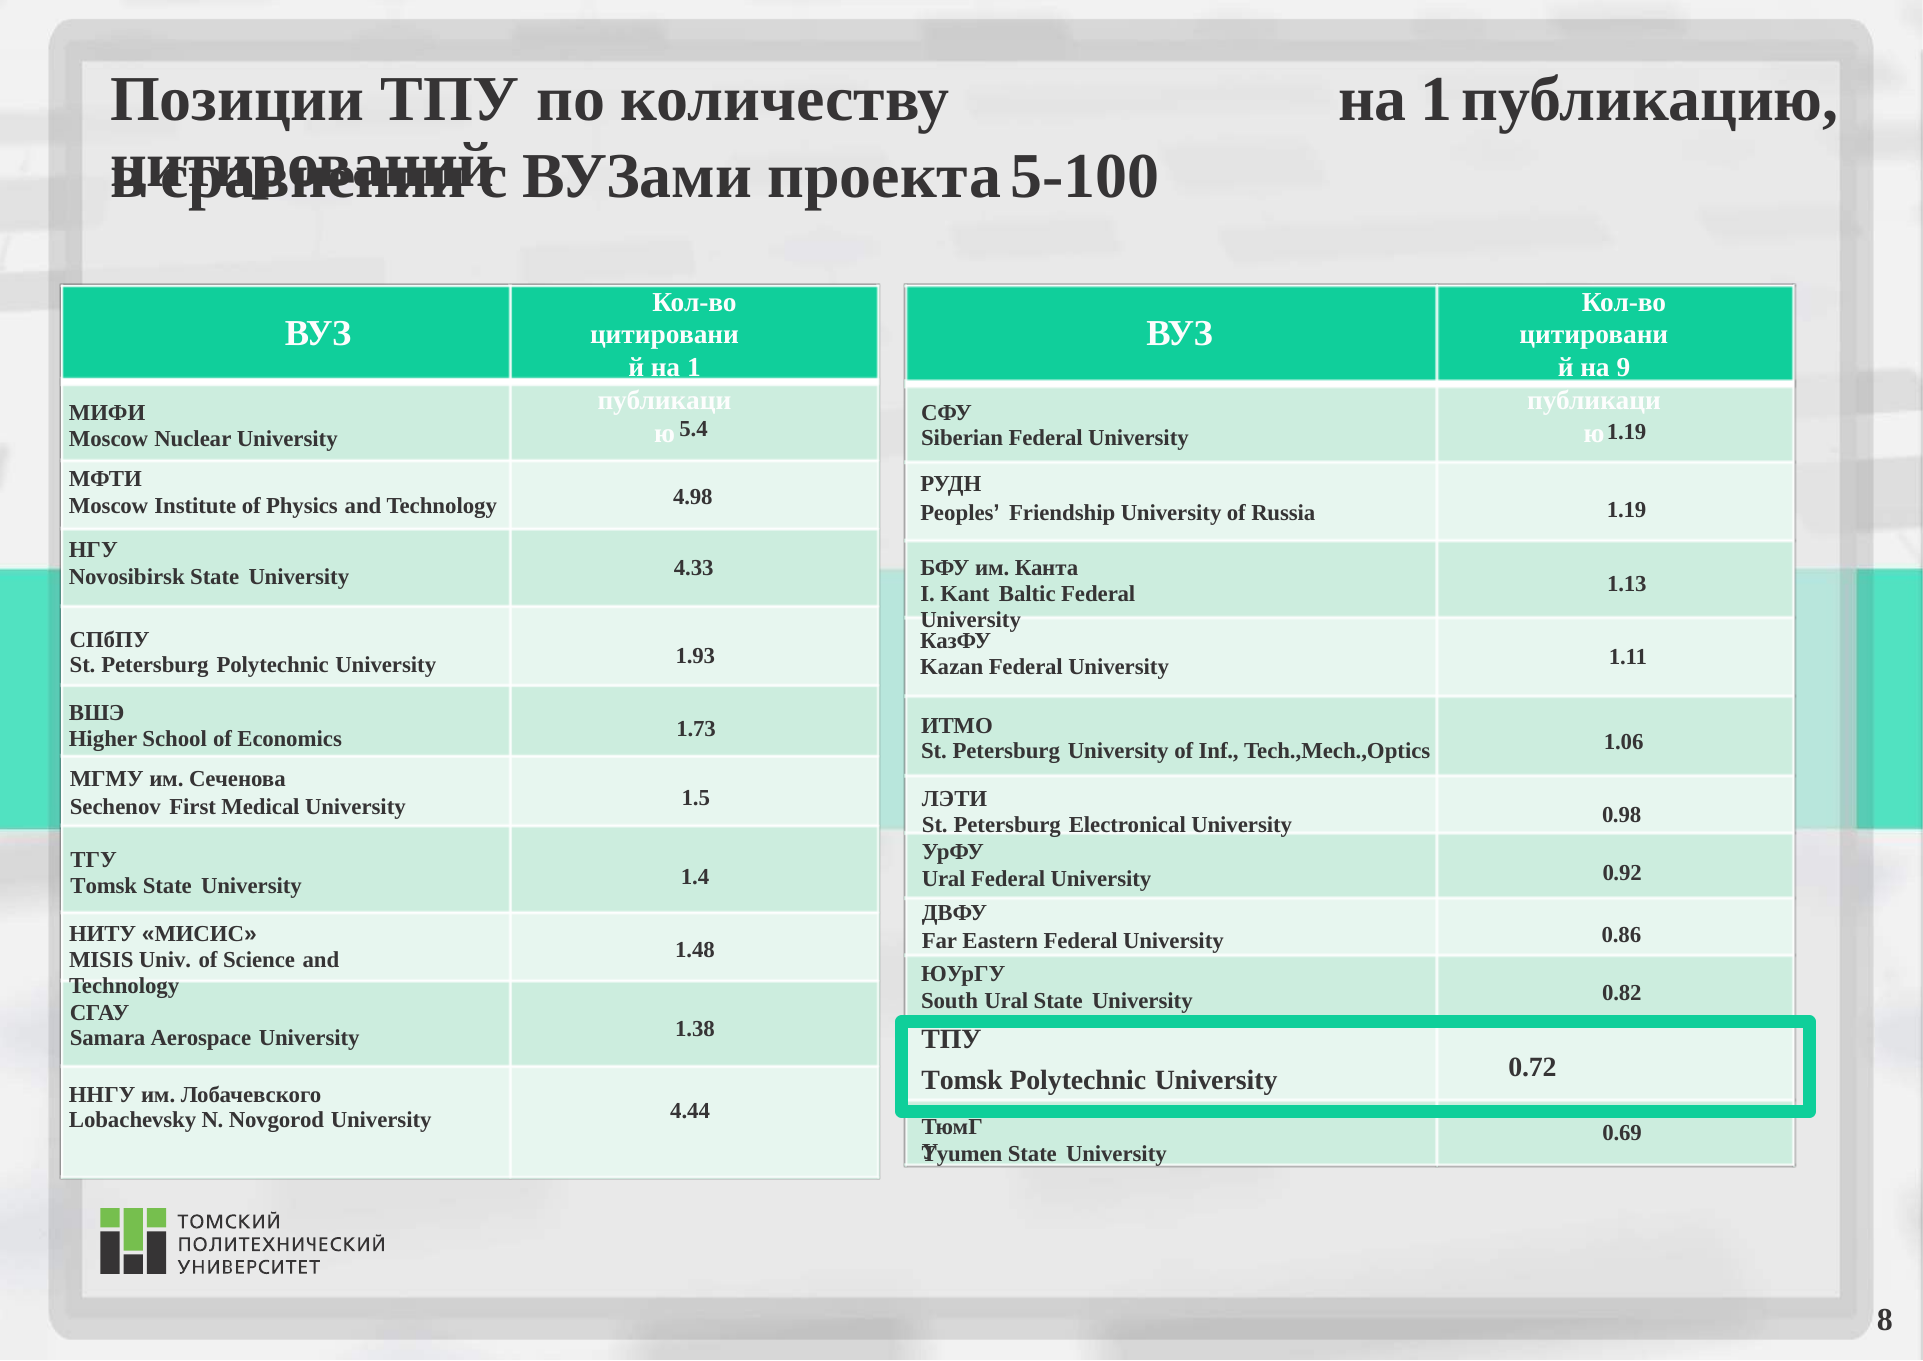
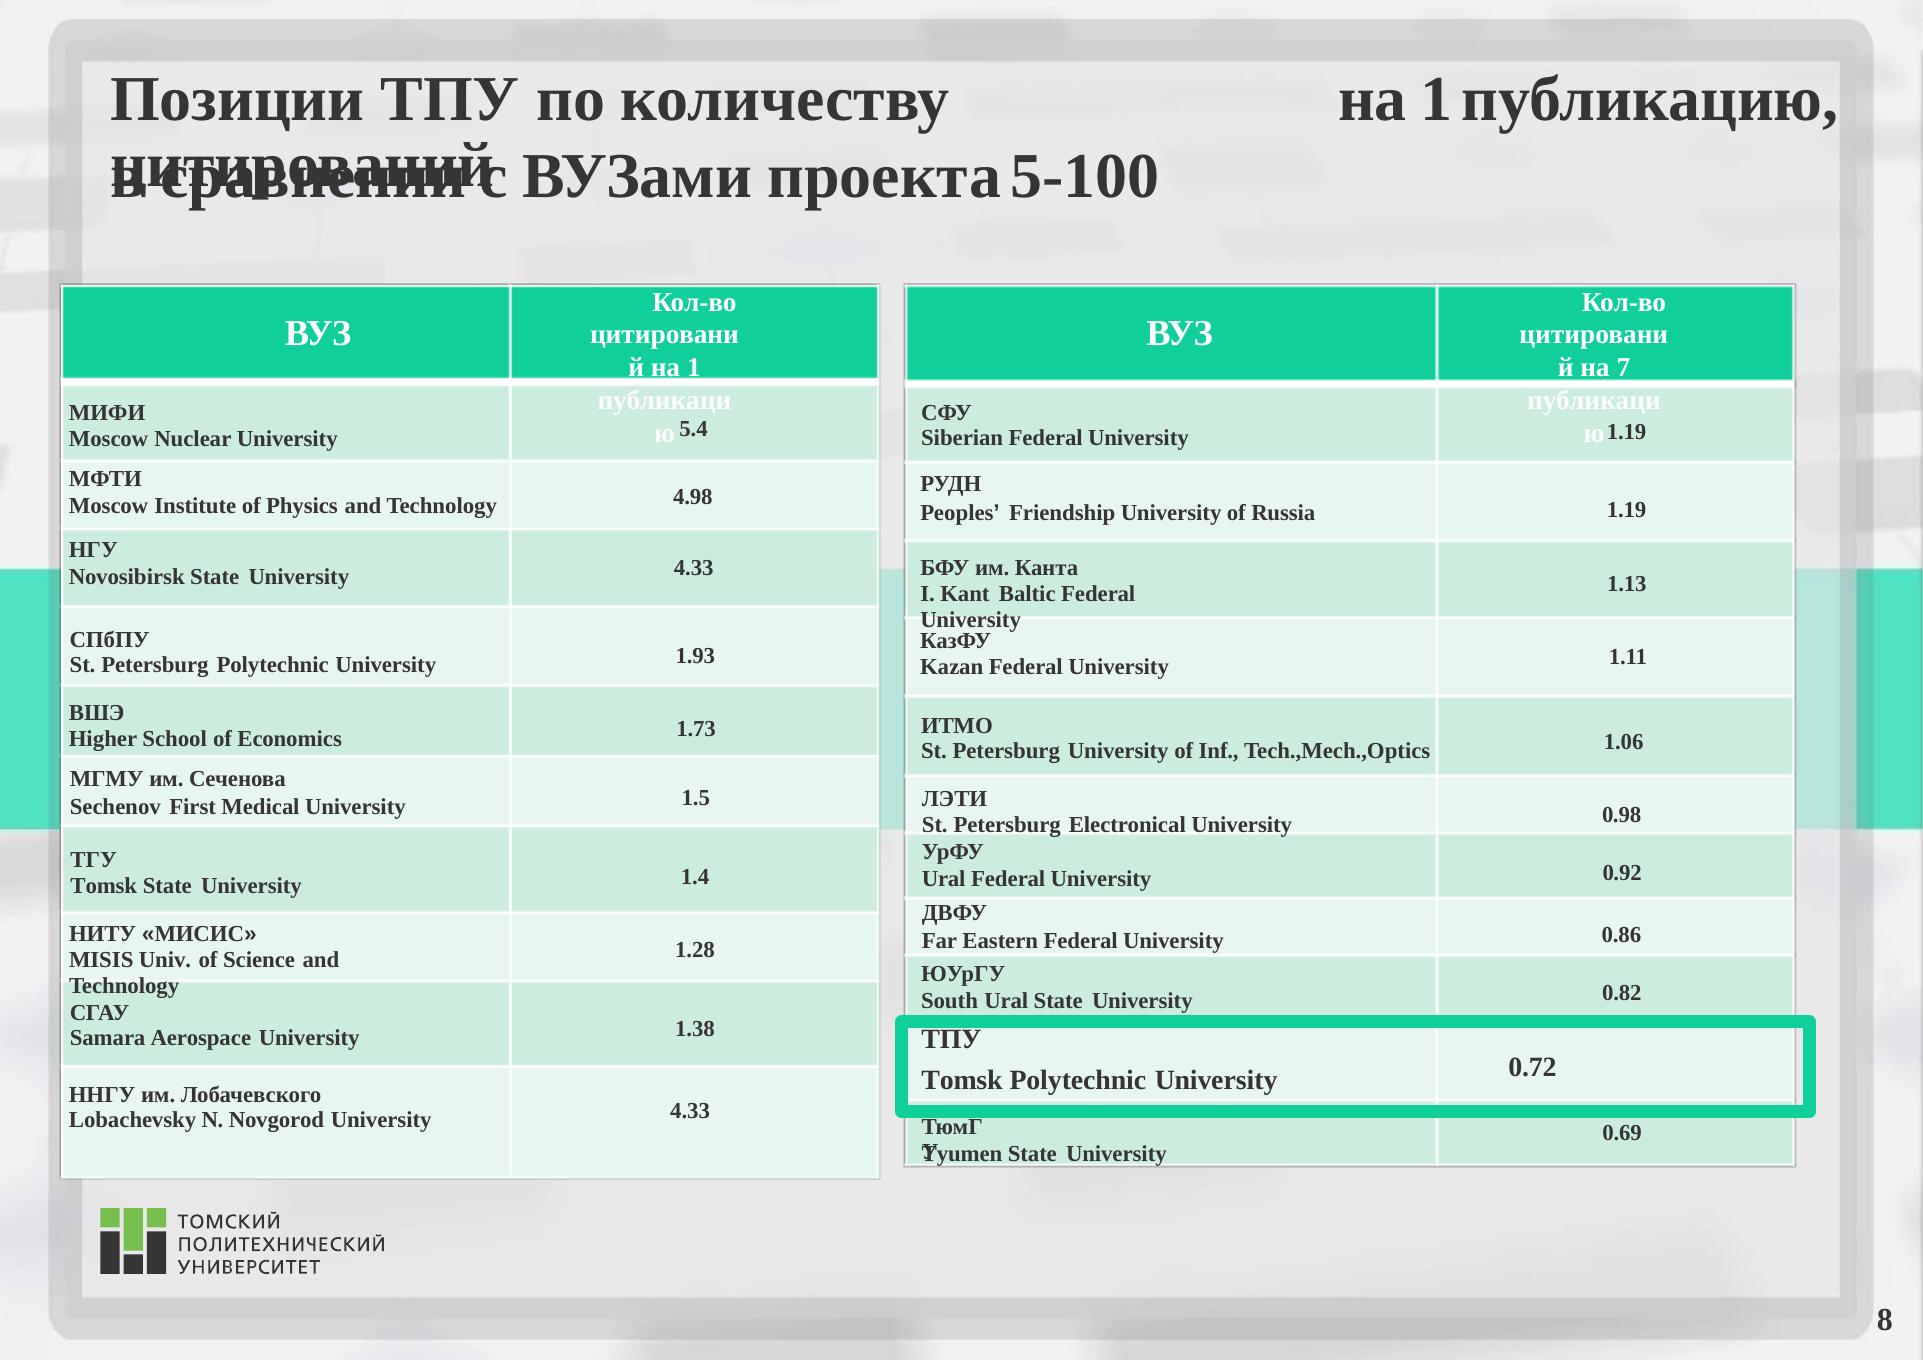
9: 9 -> 7 (1623, 368)
1.48: 1.48 -> 1.28 (695, 950)
University 4.44: 4.44 -> 4.33 (690, 1111)
